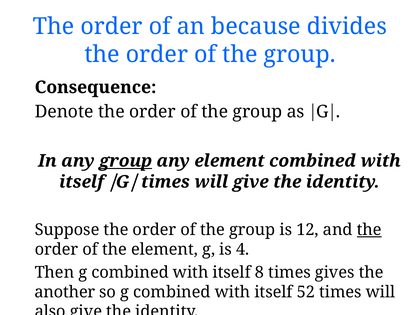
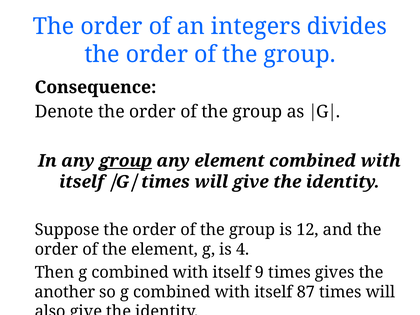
because: because -> integers (256, 26)
the underline: present -> none (369, 230)
8: 8 -> 9 (260, 272)
52: 52 -> 87 (306, 292)
